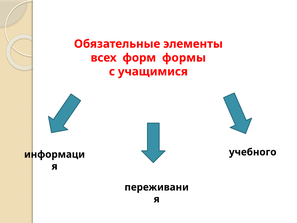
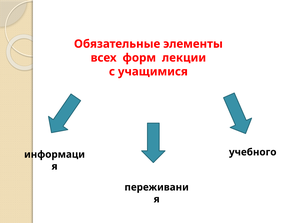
формы: формы -> лекции (184, 58)
